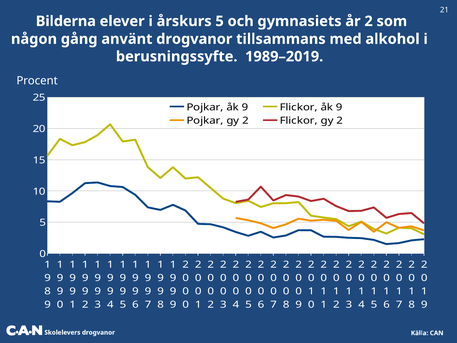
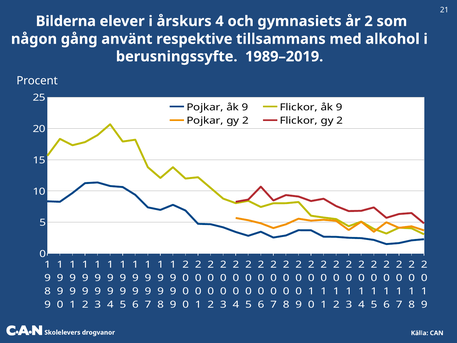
årskurs 5: 5 -> 4 (220, 21)
använt drogvanor: drogvanor -> respektive (194, 39)
